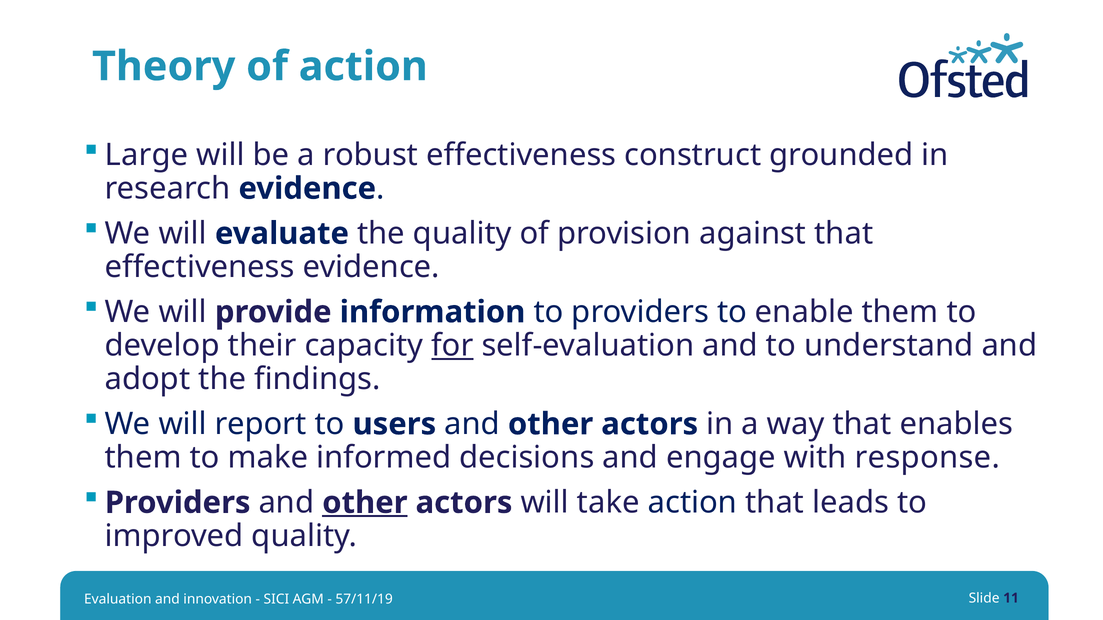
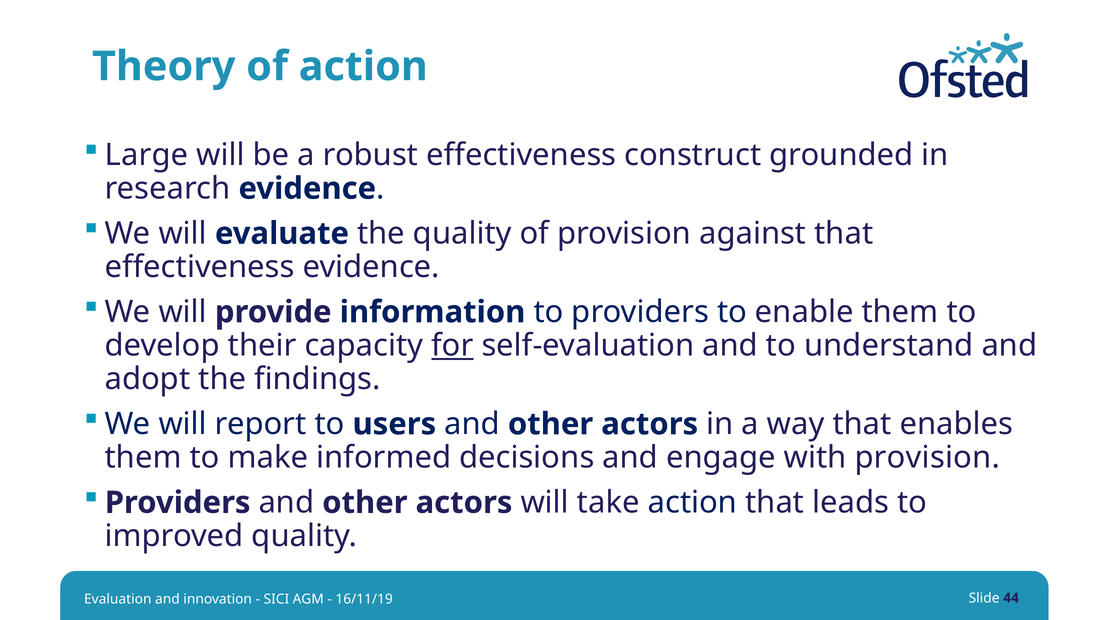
with response: response -> provision (927, 458)
other underline: present -> none (365, 503)
57/11/19: 57/11/19 -> 16/11/19 (364, 600)
11: 11 -> 44 (1011, 598)
